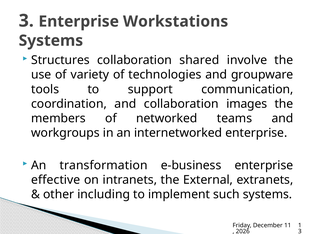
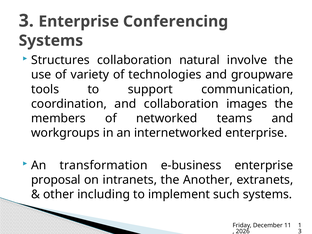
Workstations: Workstations -> Conferencing (176, 21)
shared: shared -> natural (200, 60)
effective: effective -> proposal (56, 180)
External: External -> Another (208, 180)
